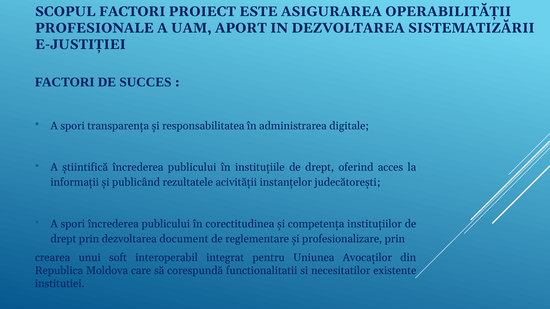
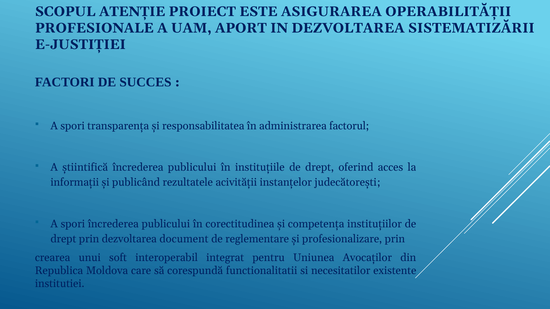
SCOPUL FACTORI: FACTORI -> ATENȚIE (132, 12)
digitale: digitale -> factorul (349, 126)
